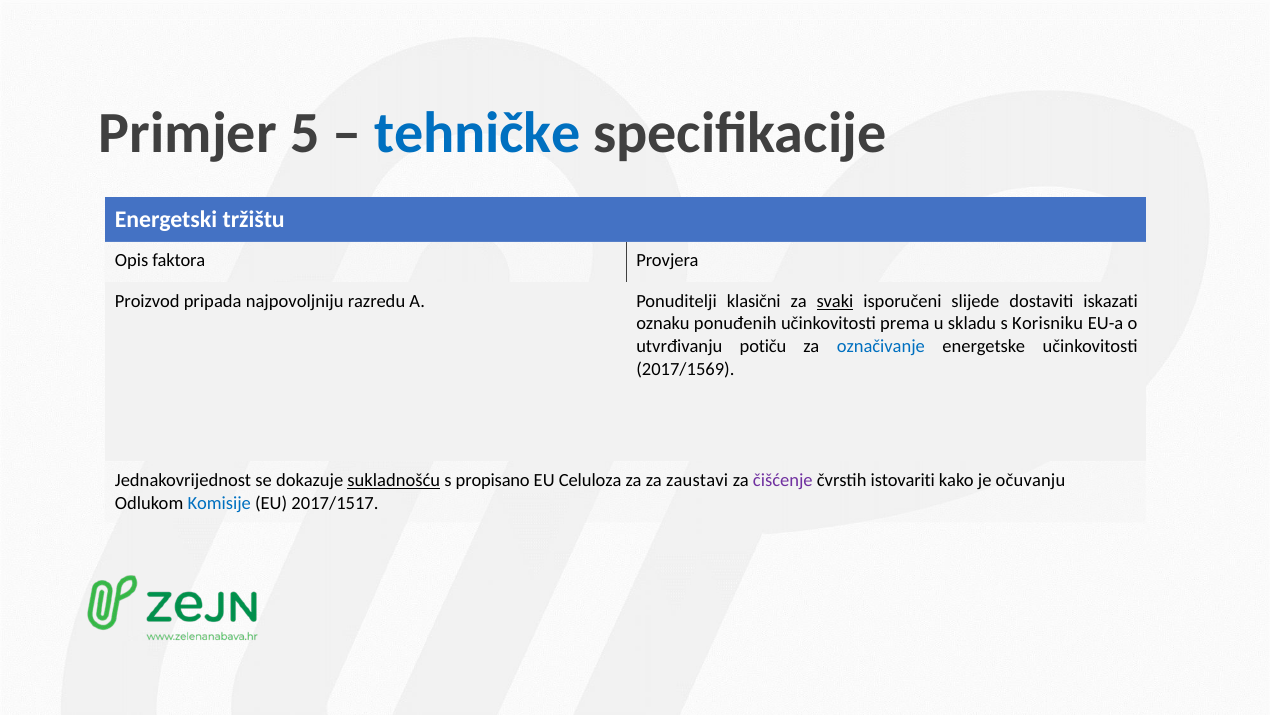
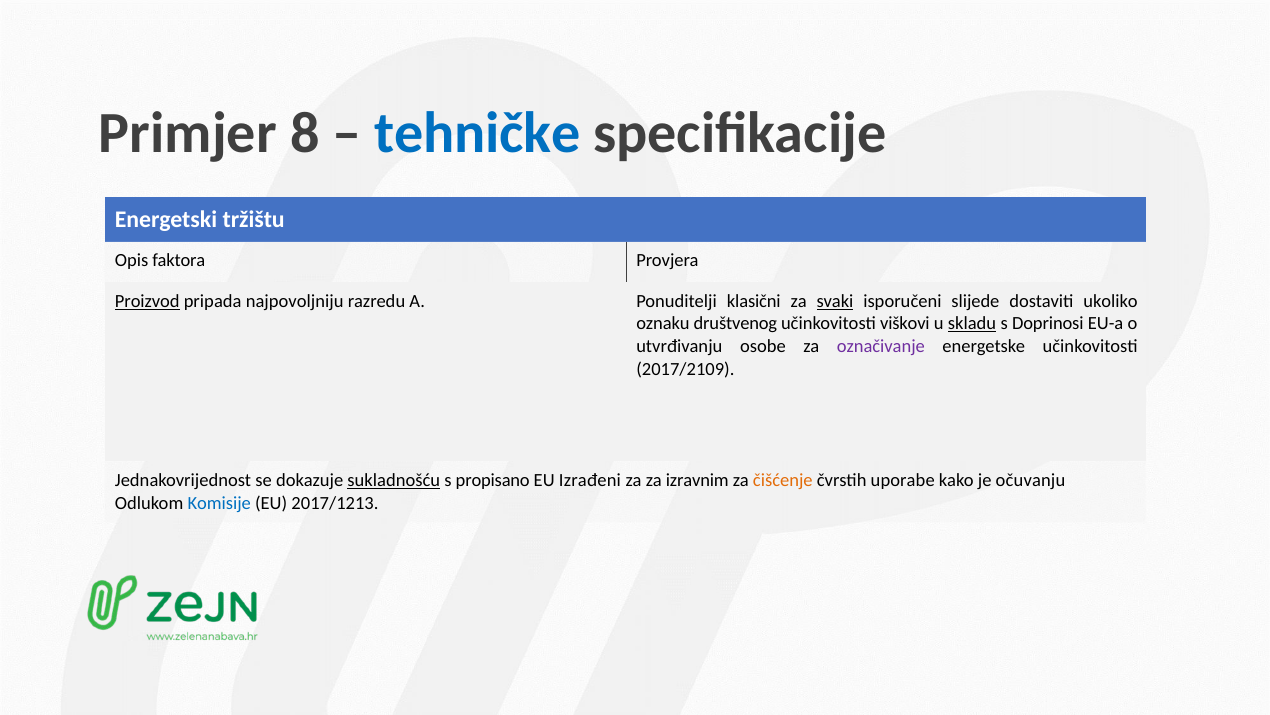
5: 5 -> 8 (305, 133)
Proizvod underline: none -> present (147, 301)
iskazati: iskazati -> ukoliko (1111, 301)
ponuđenih: ponuđenih -> društvenog (735, 324)
prema: prema -> viškovi (905, 324)
skladu underline: none -> present (972, 324)
Korisniku: Korisniku -> Doprinosi (1048, 324)
potiču: potiču -> osobe (763, 346)
označivanje colour: blue -> purple (881, 346)
2017/1569: 2017/1569 -> 2017/2109 (685, 369)
Celuloza: Celuloza -> Izrađeni (590, 480)
zaustavi: zaustavi -> izravnim (697, 480)
čišćenje colour: purple -> orange (783, 480)
istovariti: istovariti -> uporabe (903, 480)
2017/1517: 2017/1517 -> 2017/1213 (335, 503)
